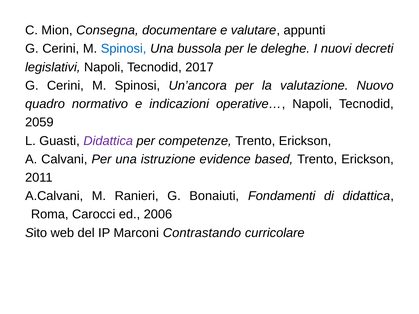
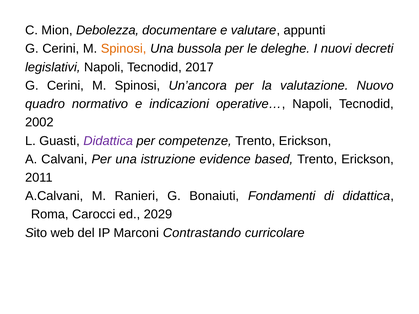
Consegna: Consegna -> Debolezza (108, 30)
Spinosi colour: blue -> orange (124, 49)
2059: 2059 -> 2002 (39, 122)
2006: 2006 -> 2029 (158, 215)
